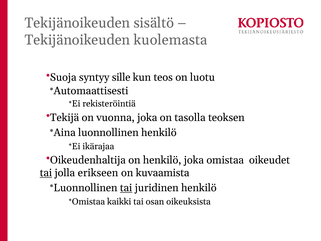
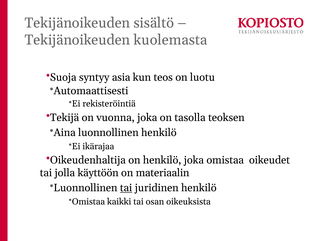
sille: sille -> asia (121, 77)
tai underline: present -> none (46, 173)
erikseen: erikseen -> käyttöön (98, 173)
kuvaamista: kuvaamista -> materiaalin (163, 173)
